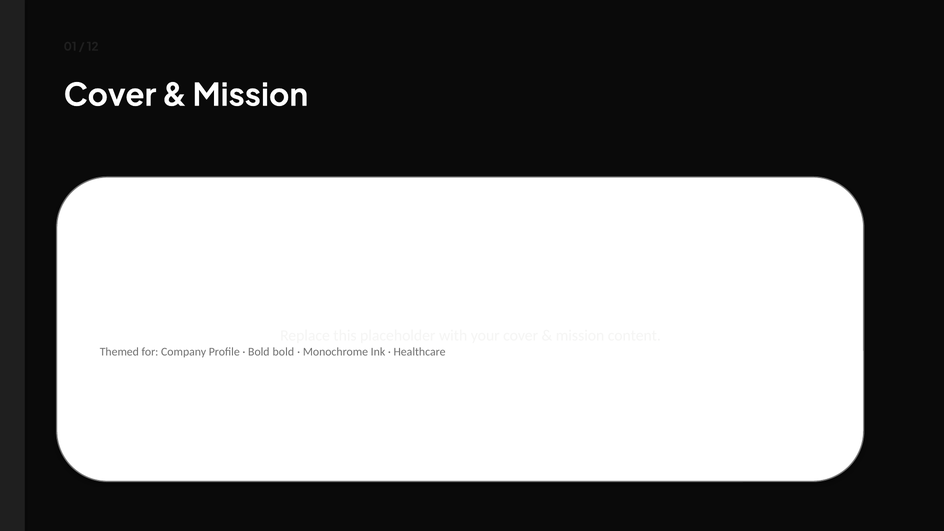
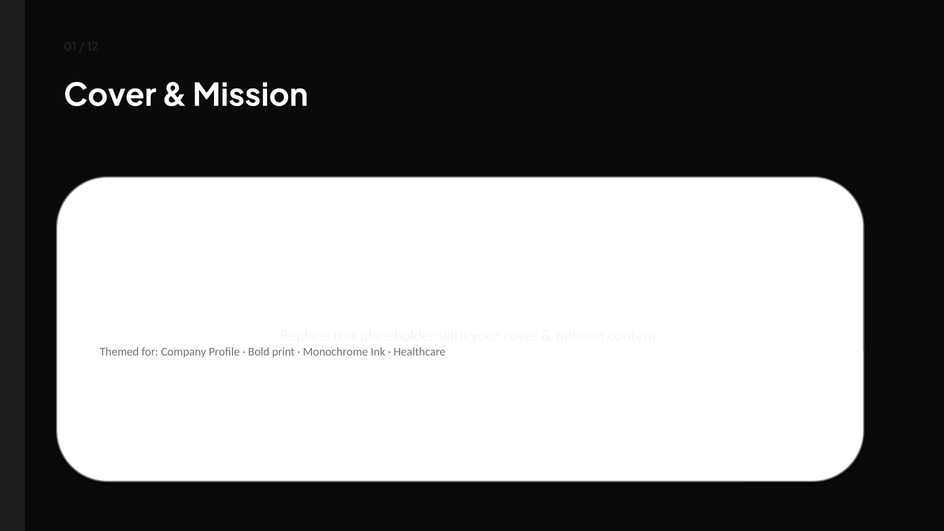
Bold bold: bold -> print (283, 352)
